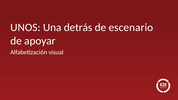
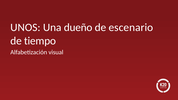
detrás: detrás -> dueño (78, 27)
apoyar: apoyar -> tiempo (40, 41)
